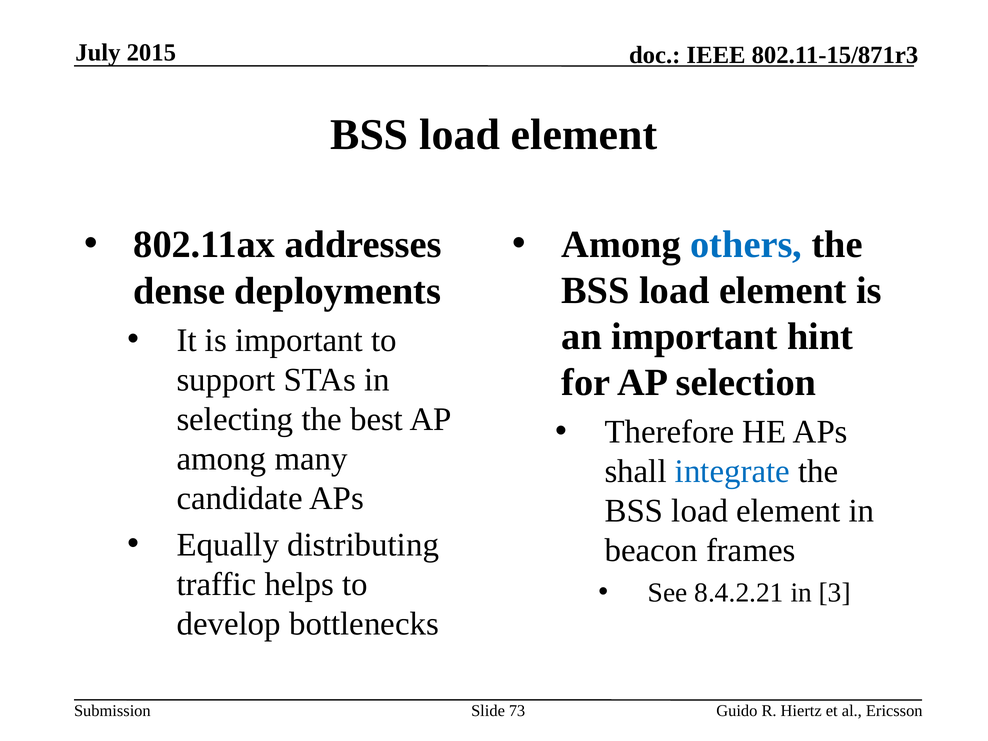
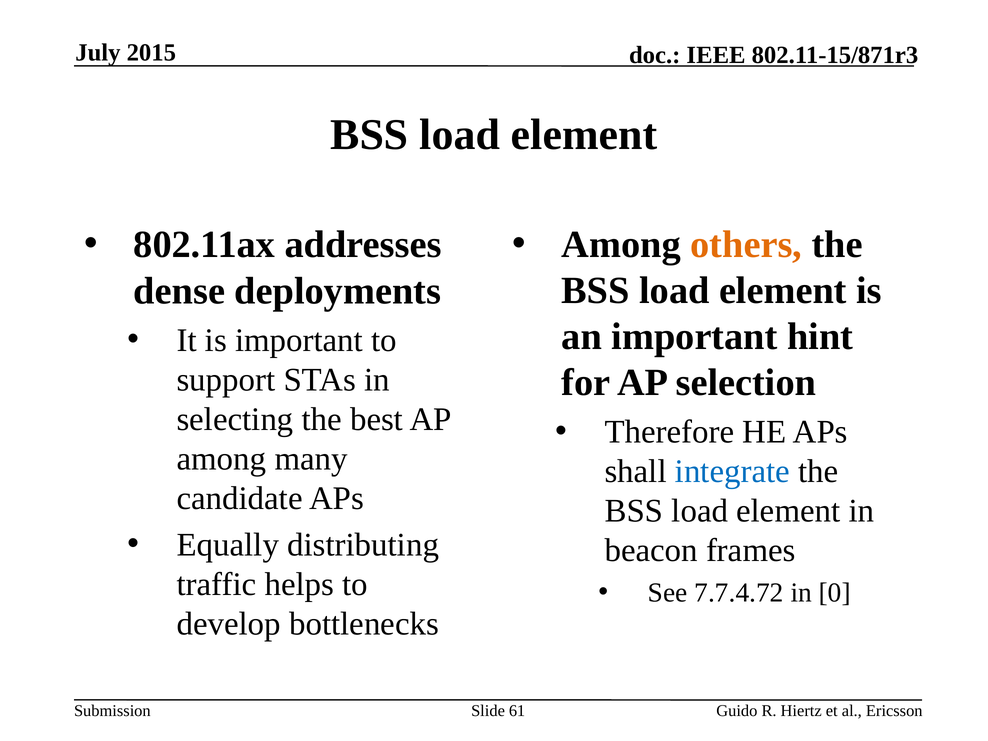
others colour: blue -> orange (746, 245)
8.4.2.21: 8.4.2.21 -> 7.7.4.72 (739, 593)
3: 3 -> 0 (835, 593)
73: 73 -> 61 (517, 711)
